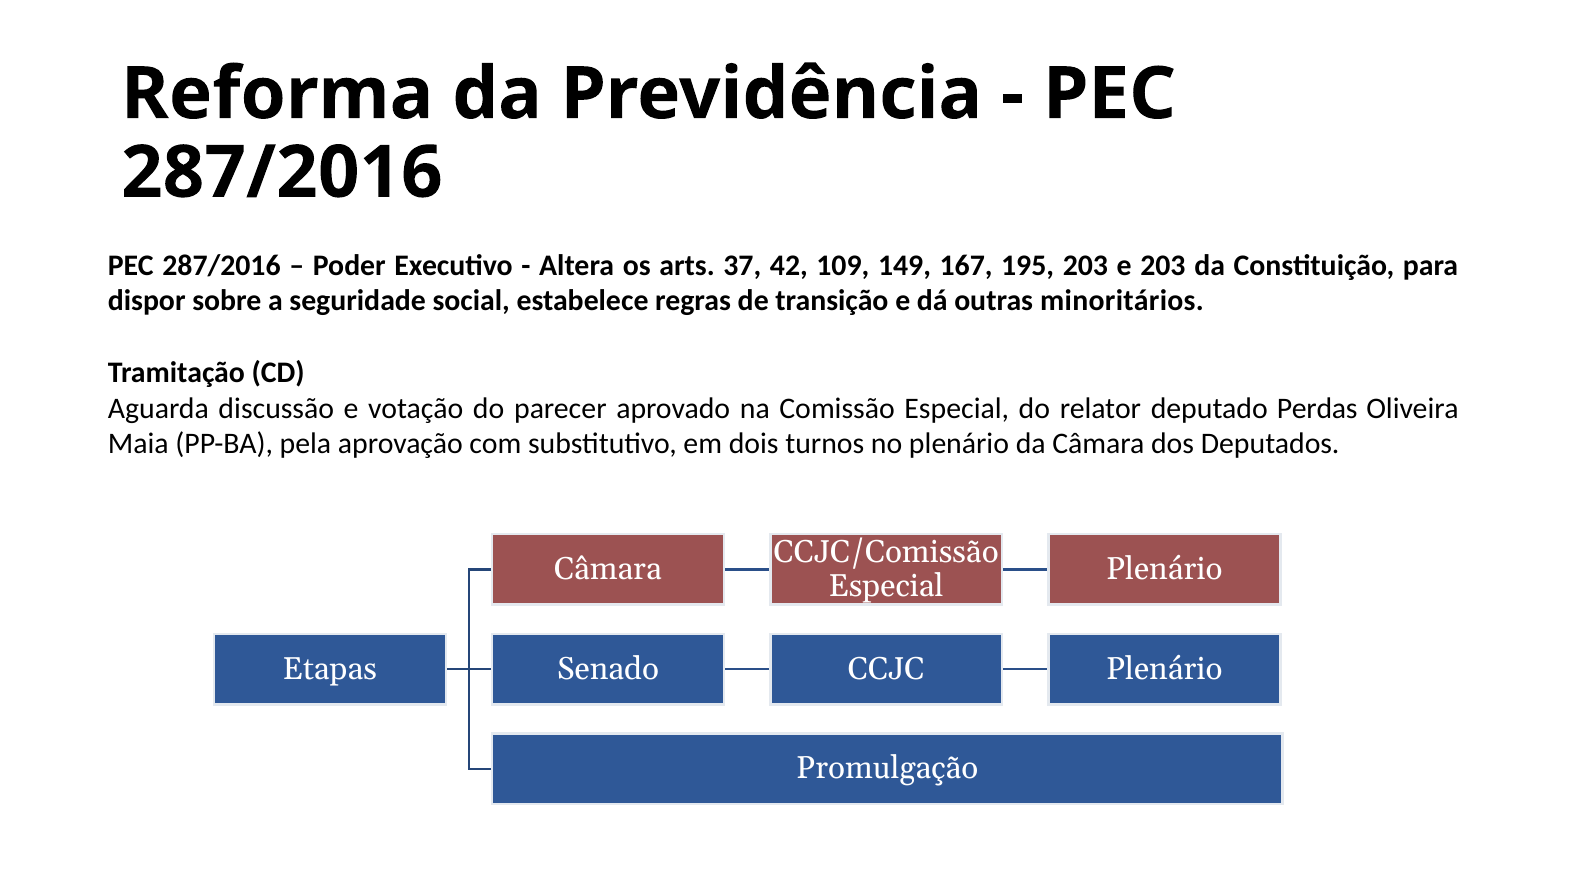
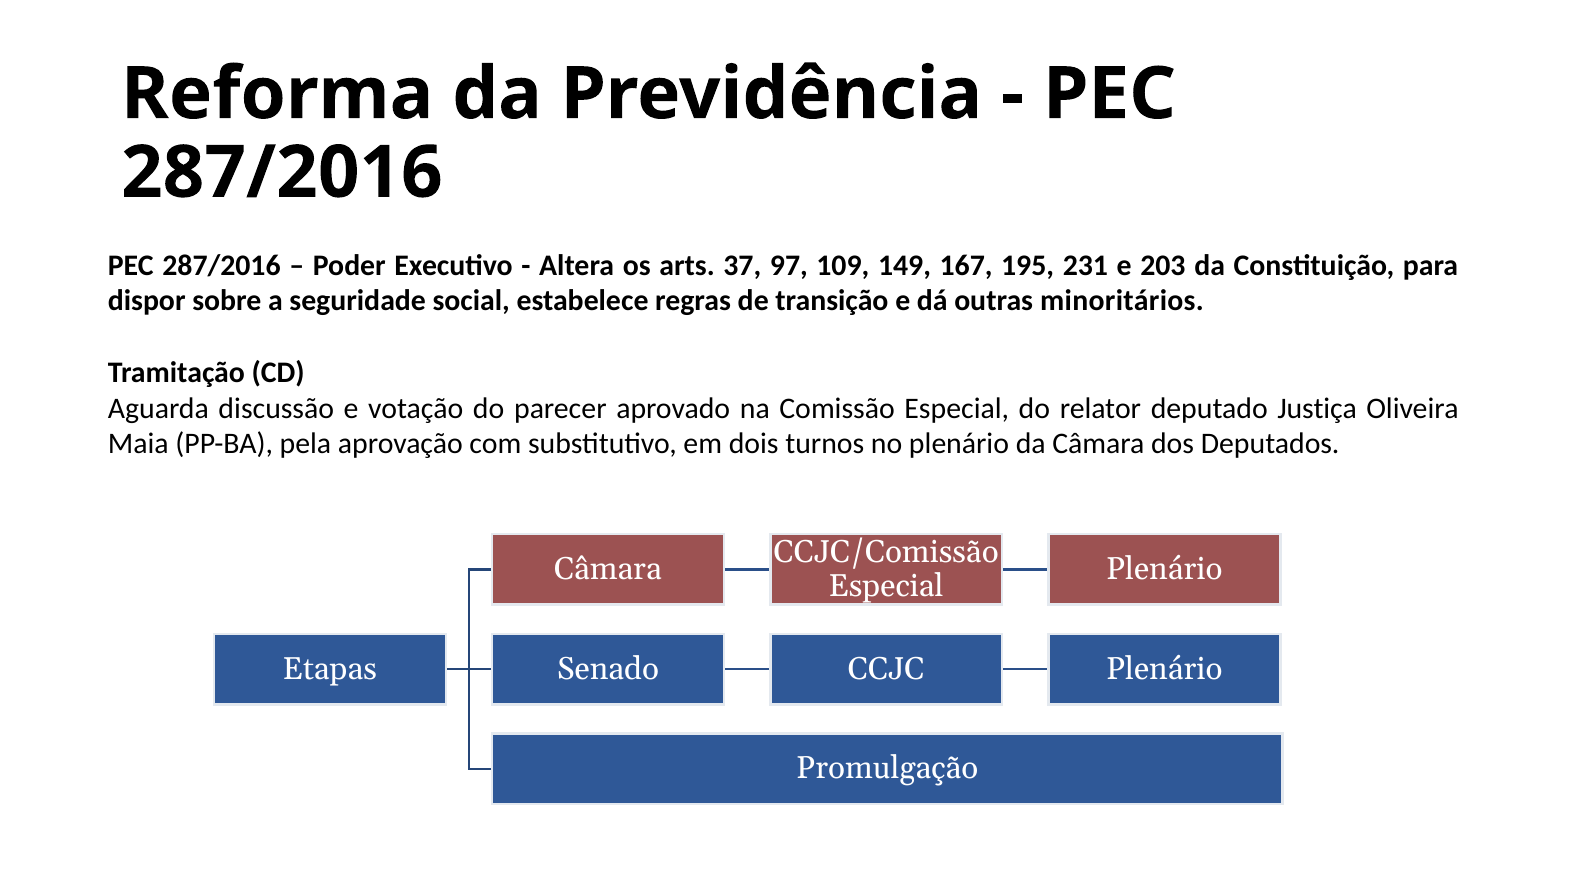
42: 42 -> 97 (789, 265)
195 203: 203 -> 231 (1085, 265)
Perdas: Perdas -> Justiça (1317, 408)
